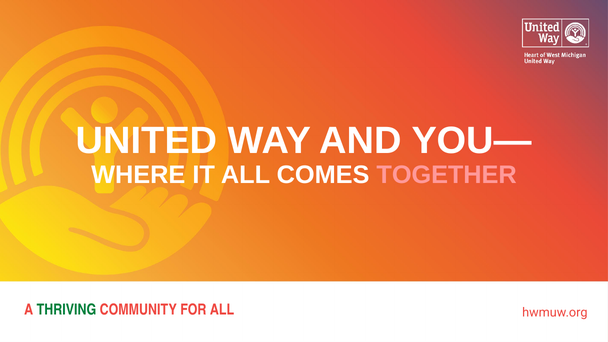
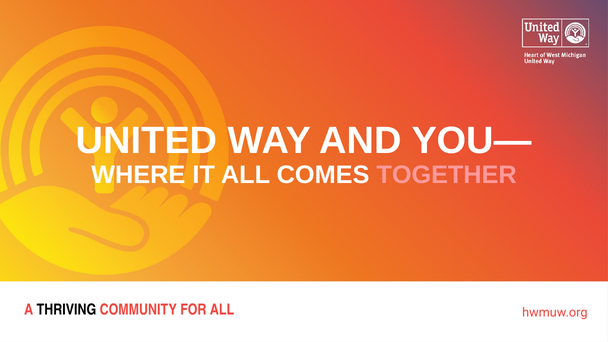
THRIVING colour: green -> black (66, 310)
